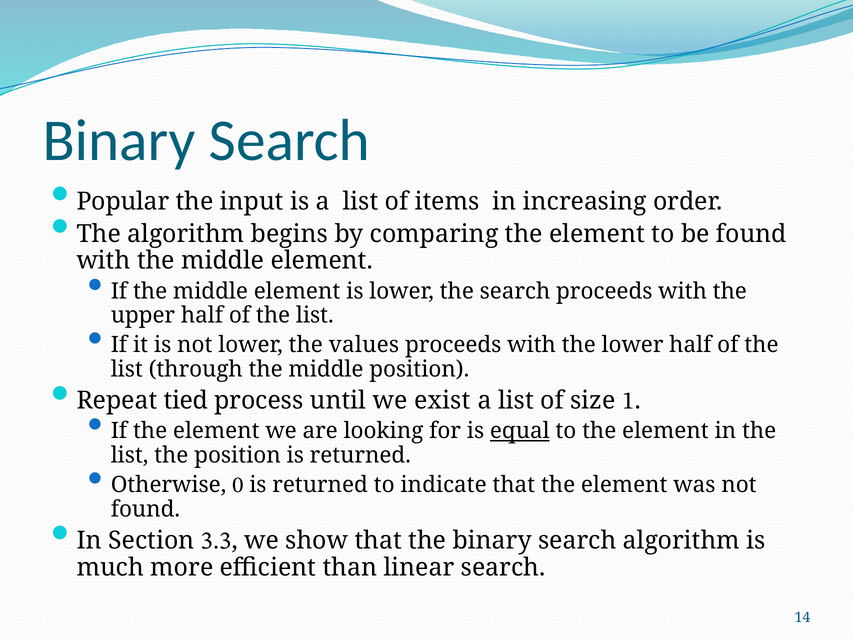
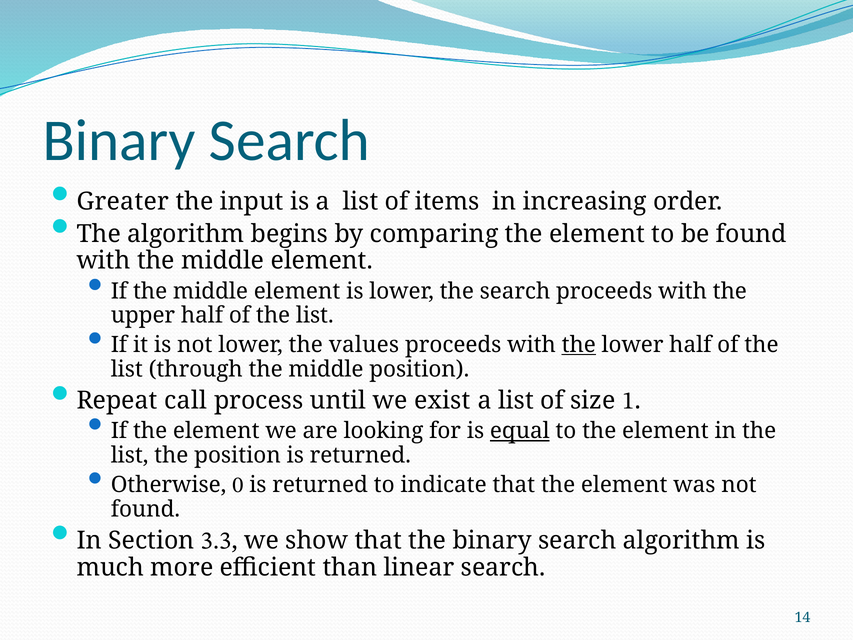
Popular: Popular -> Greater (123, 201)
the underline: none -> present (579, 345)
tied: tied -> call (186, 400)
